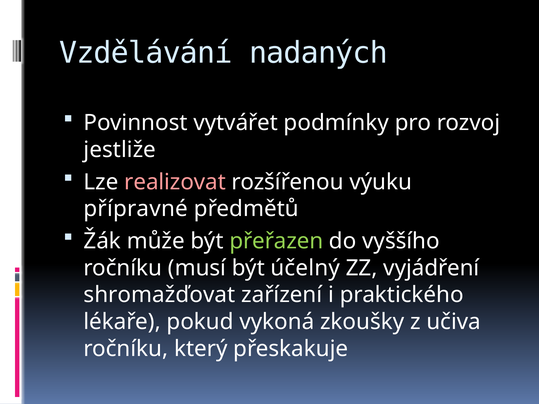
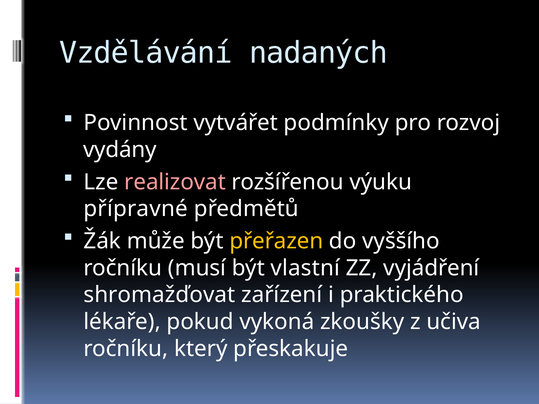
jestliže: jestliže -> vydány (120, 150)
přeřazen colour: light green -> yellow (276, 241)
účelný: účelný -> vlastní (305, 268)
